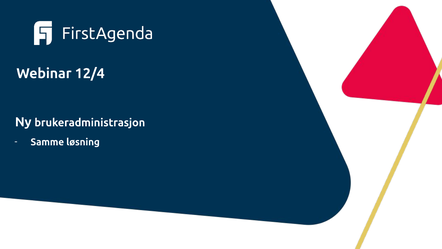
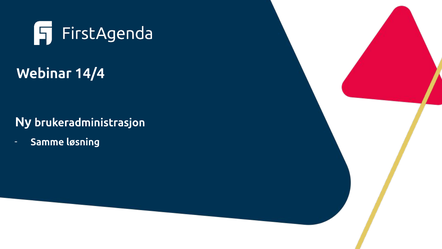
12/4: 12/4 -> 14/4 (90, 73)
